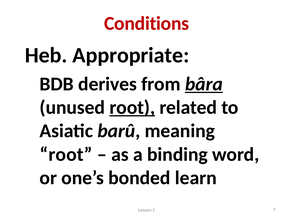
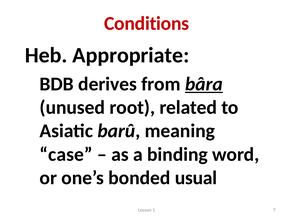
root underline: present -> none (132, 107)
root: root -> case (66, 154)
learn: learn -> usual (196, 178)
